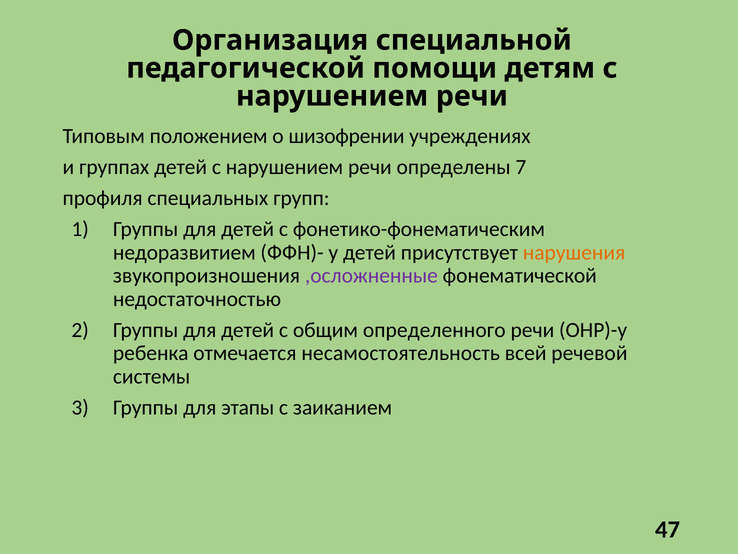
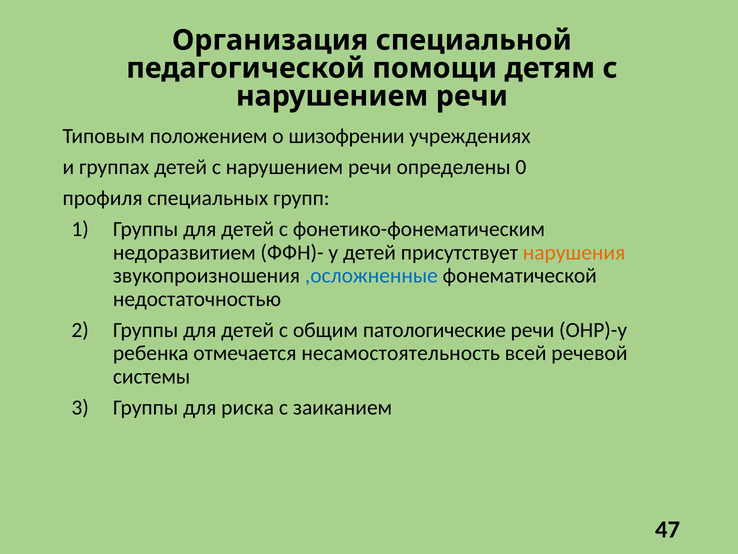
7: 7 -> 0 (521, 167)
,осложненные colour: purple -> blue (371, 276)
определенного: определенного -> патологические (434, 330)
этапы: этапы -> риска (248, 407)
